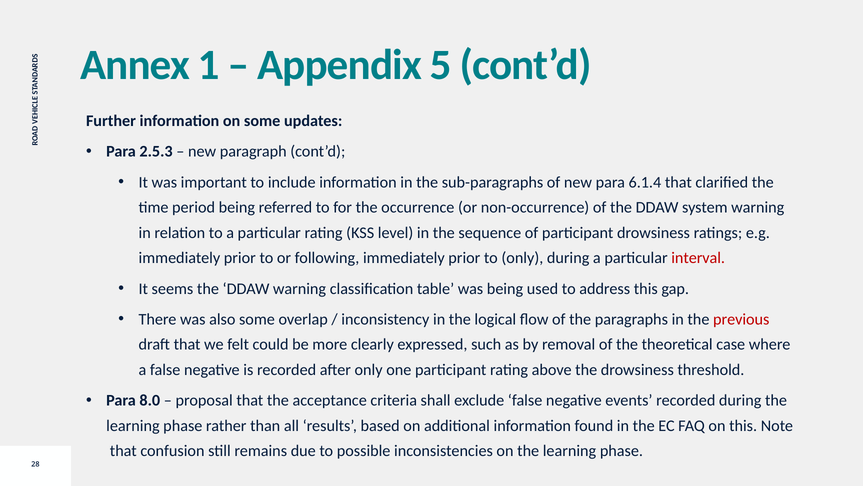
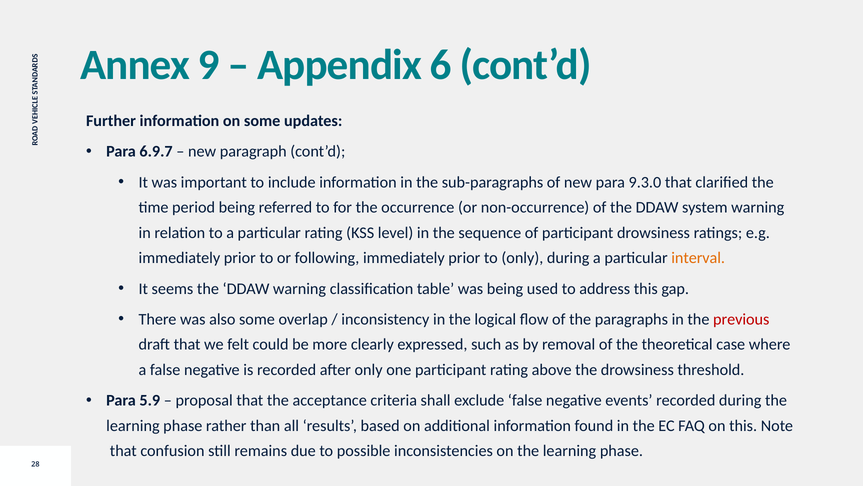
1: 1 -> 9 (209, 65)
5: 5 -> 6 (441, 65)
2.5.3: 2.5.3 -> 6.9.7 (156, 151)
6.1.4: 6.1.4 -> 9.3.0 (645, 182)
interval colour: red -> orange (698, 258)
8.0: 8.0 -> 5.9 (150, 400)
